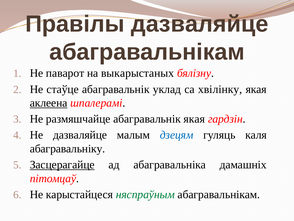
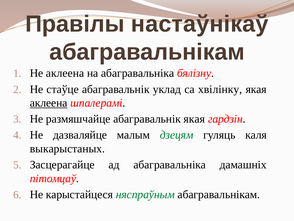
Правілы дазваляйце: дазваляйце -> настаўнікаў (200, 24)
Не паварот: паварот -> аклеена (65, 73)
на выкарыстаных: выкарыстаных -> абагравальніка (138, 73)
дзецям colour: blue -> green (177, 135)
абагравальніку: абагравальніку -> выкарыстаных (67, 148)
Засцерагайце underline: present -> none (62, 164)
